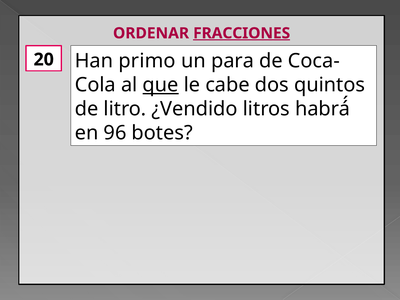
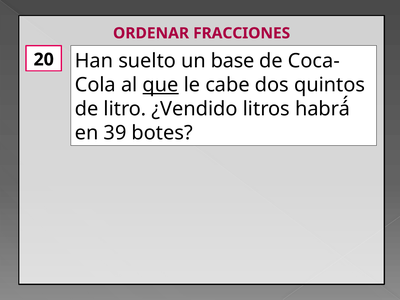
FRACCIONES underline: present -> none (242, 33)
primo: primo -> suelto (147, 61)
para: para -> base (233, 61)
96: 96 -> 39 (115, 133)
